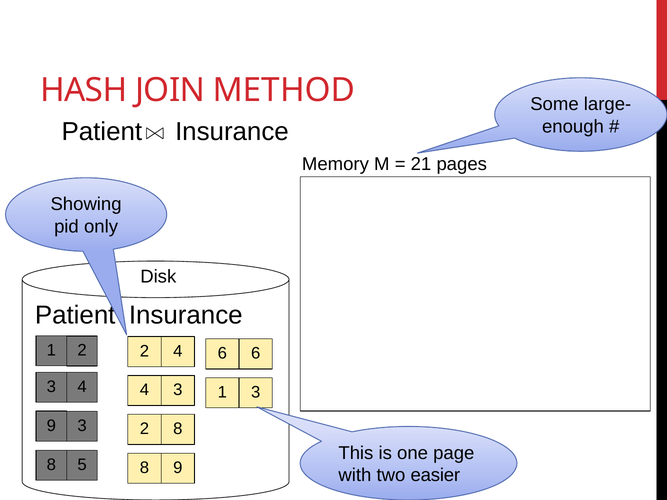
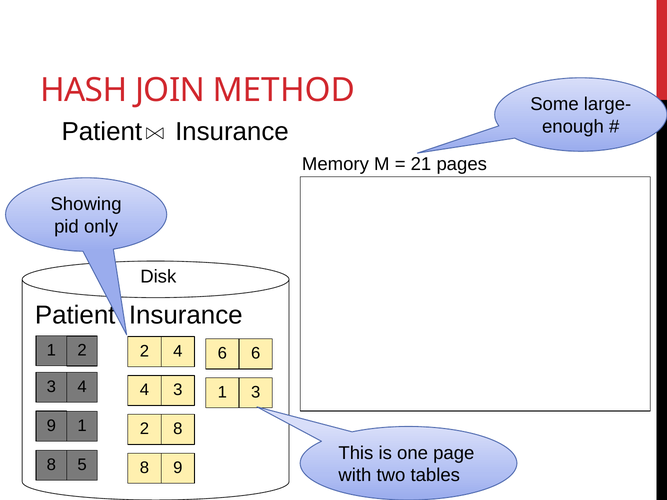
9 3: 3 -> 1 (82, 426)
easier: easier -> tables (435, 475)
